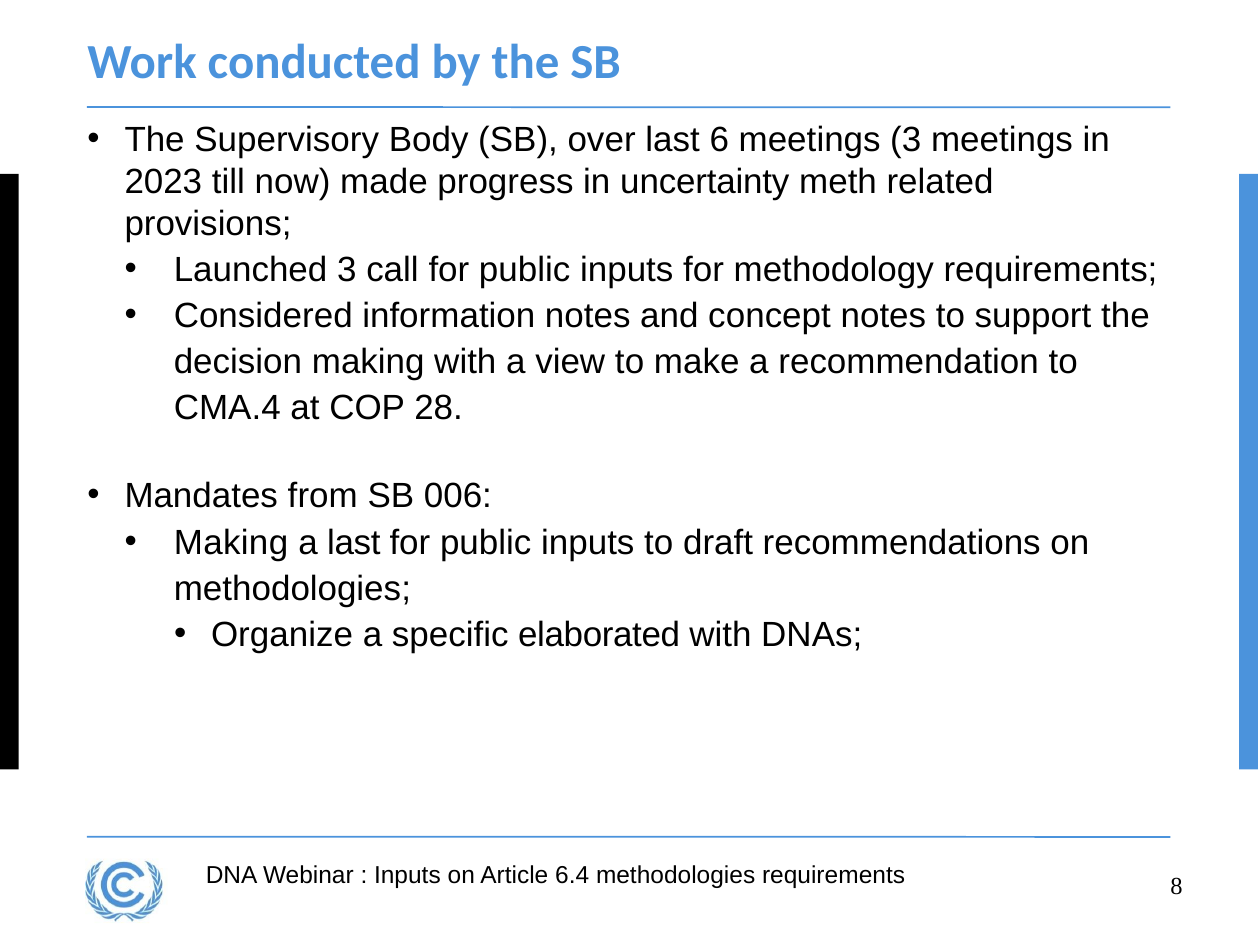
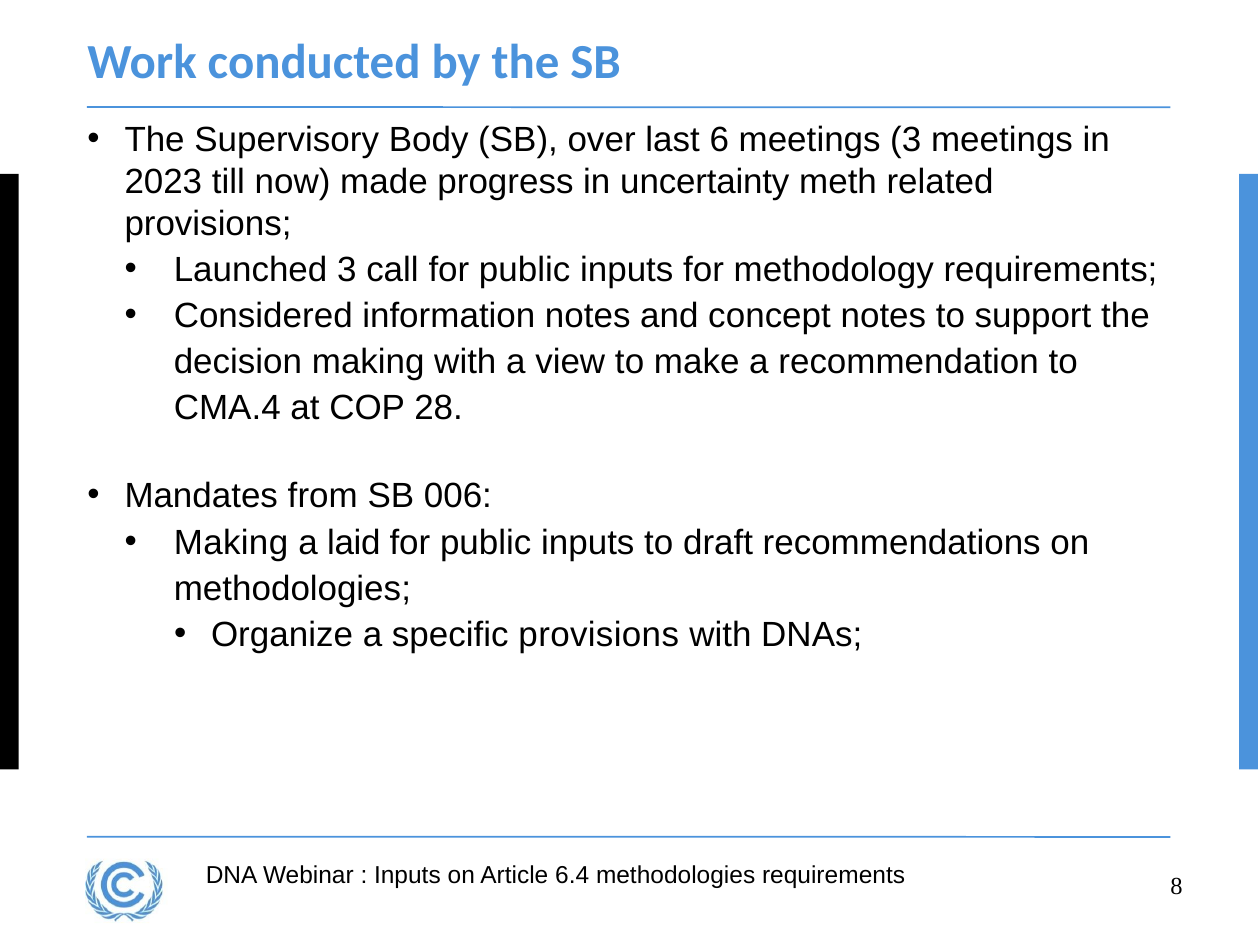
a last: last -> laid (354, 542)
specific elaborated: elaborated -> provisions (599, 634)
